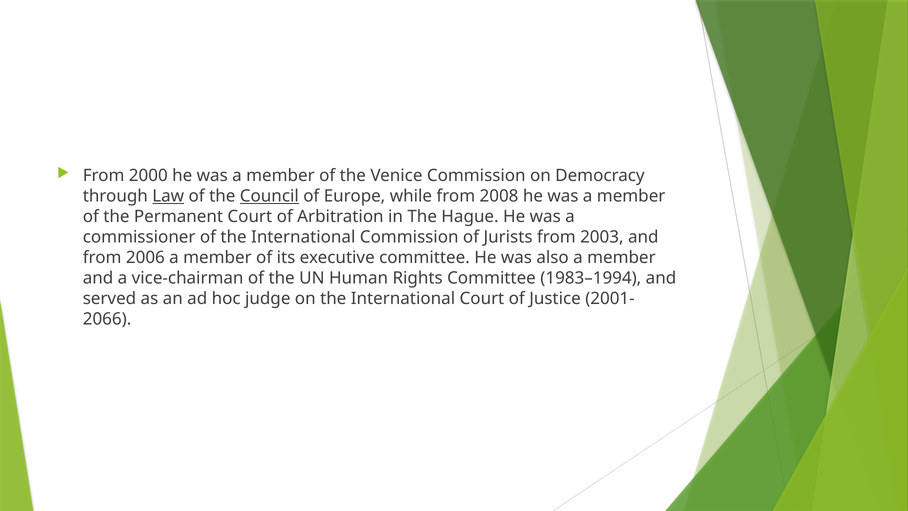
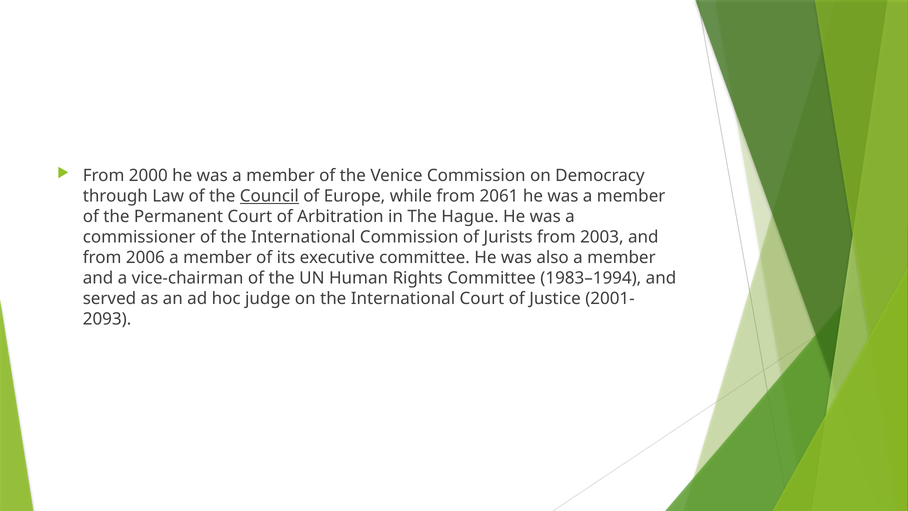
Law underline: present -> none (168, 196)
2008: 2008 -> 2061 (499, 196)
2066: 2066 -> 2093 (107, 319)
